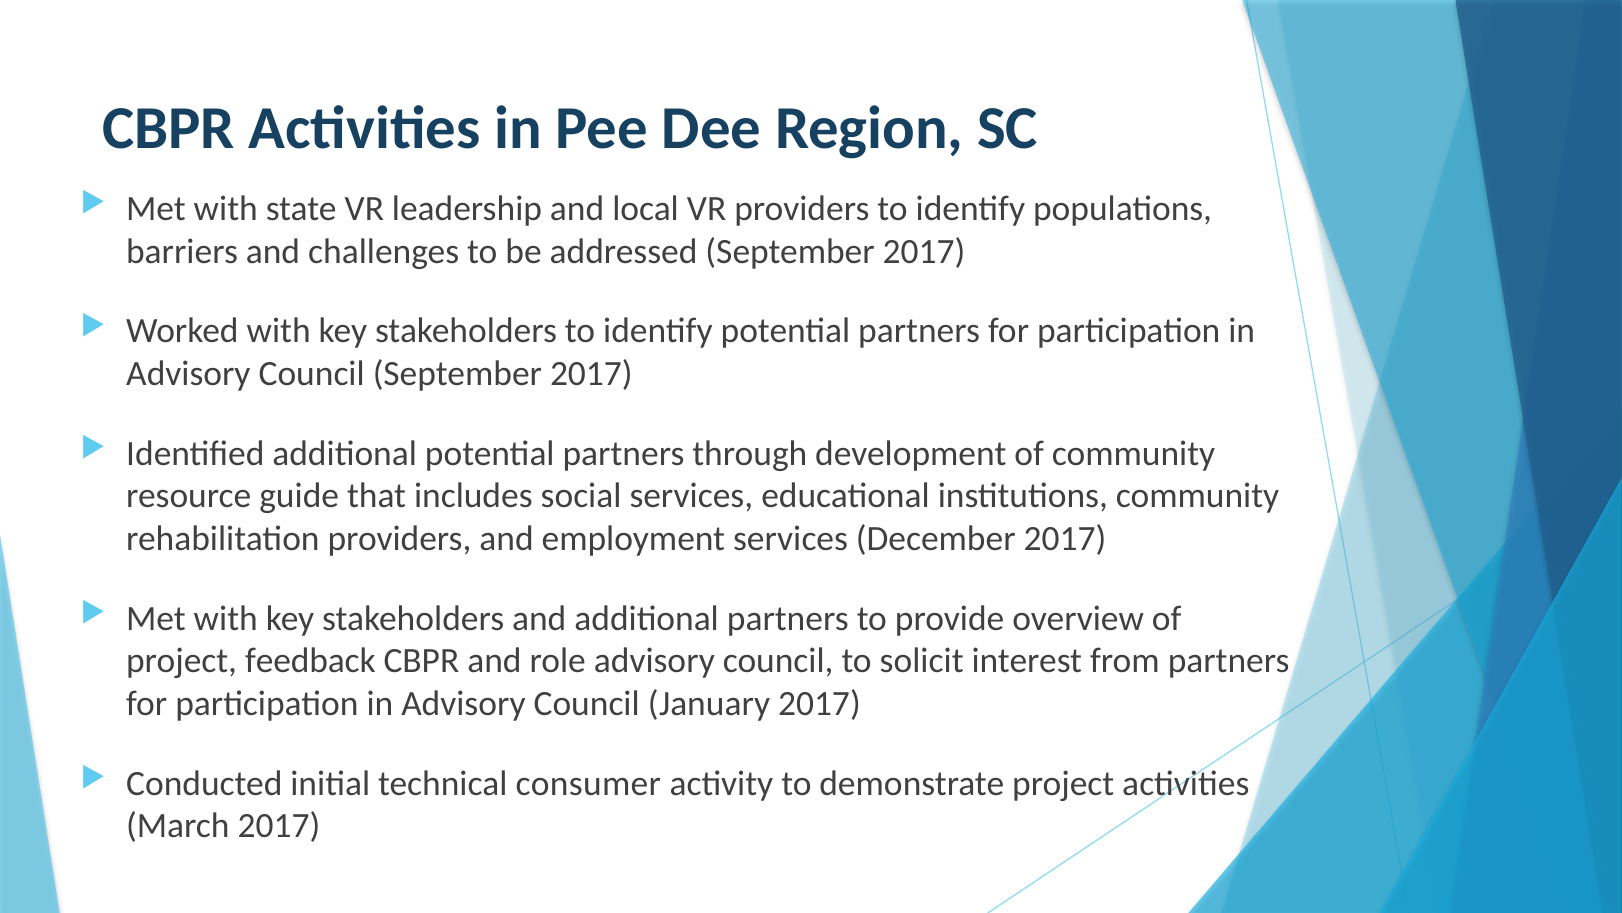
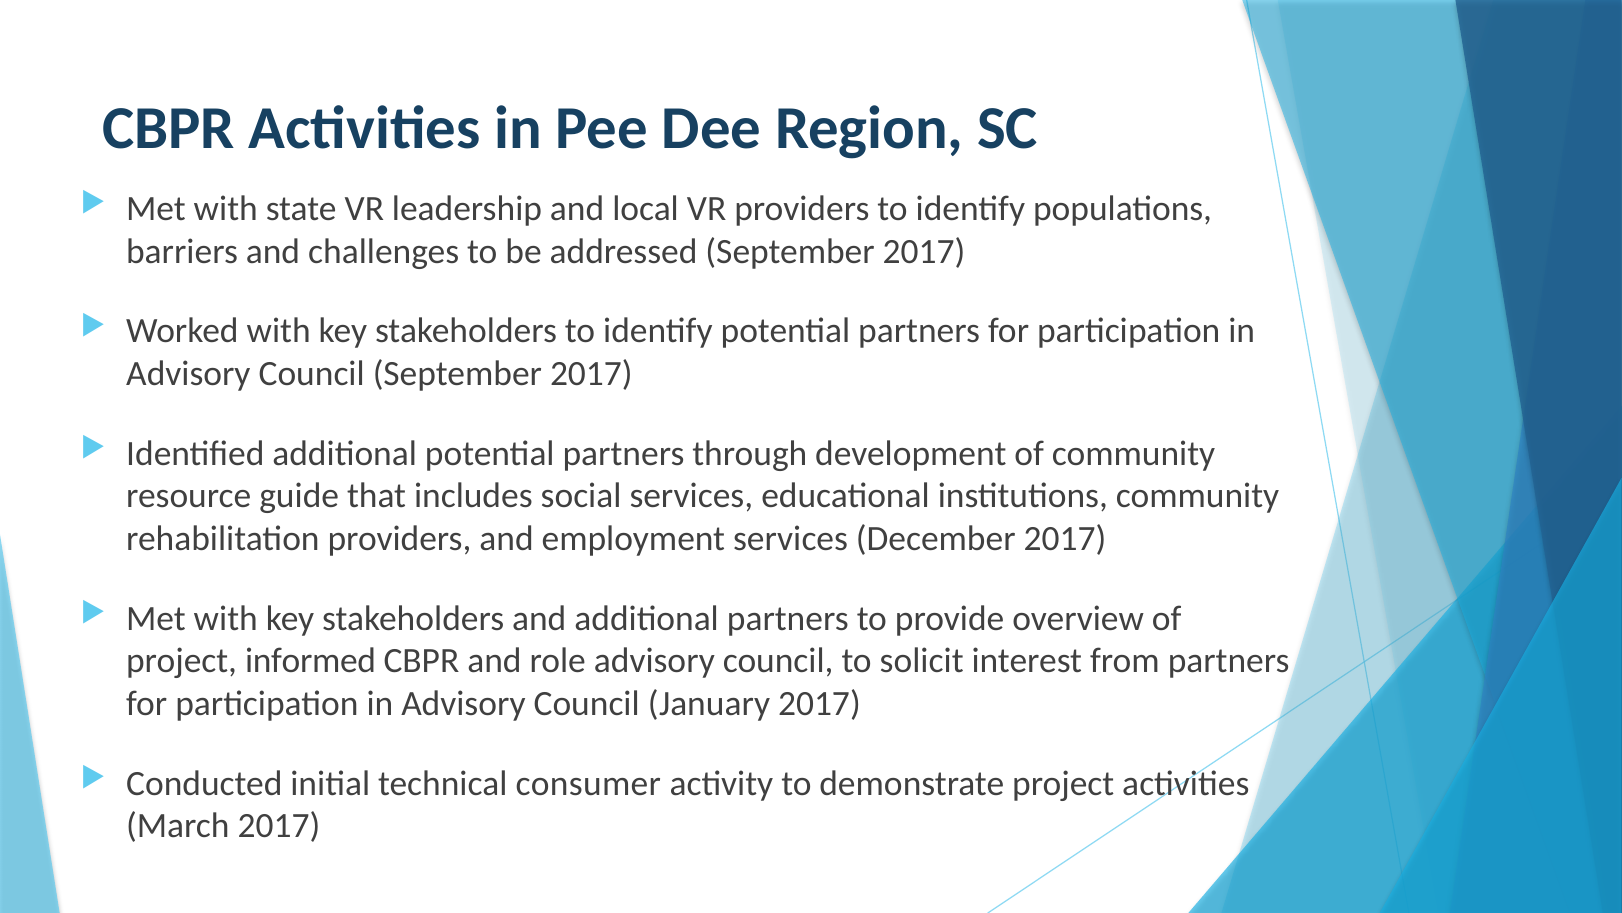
feedback: feedback -> informed (311, 661)
